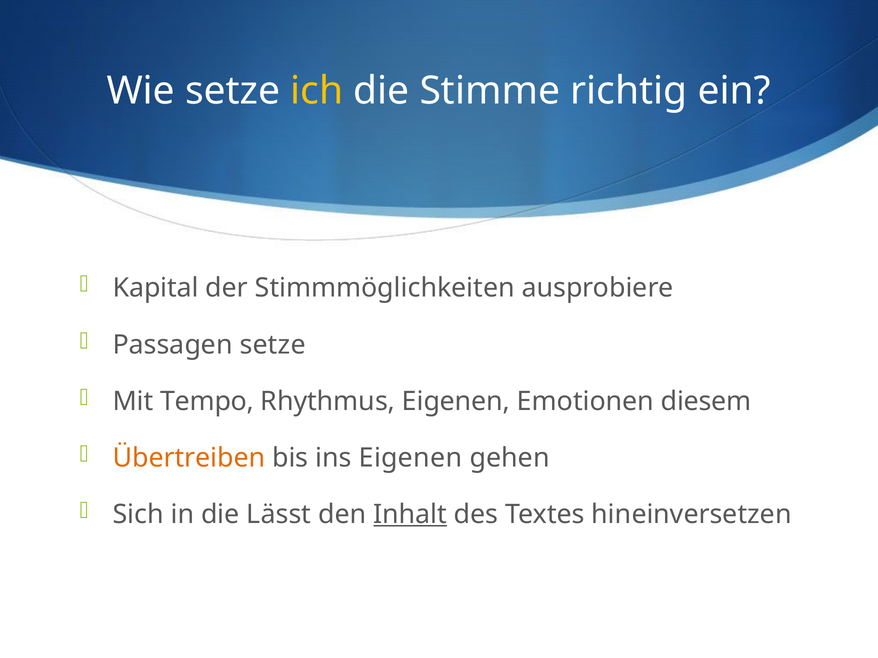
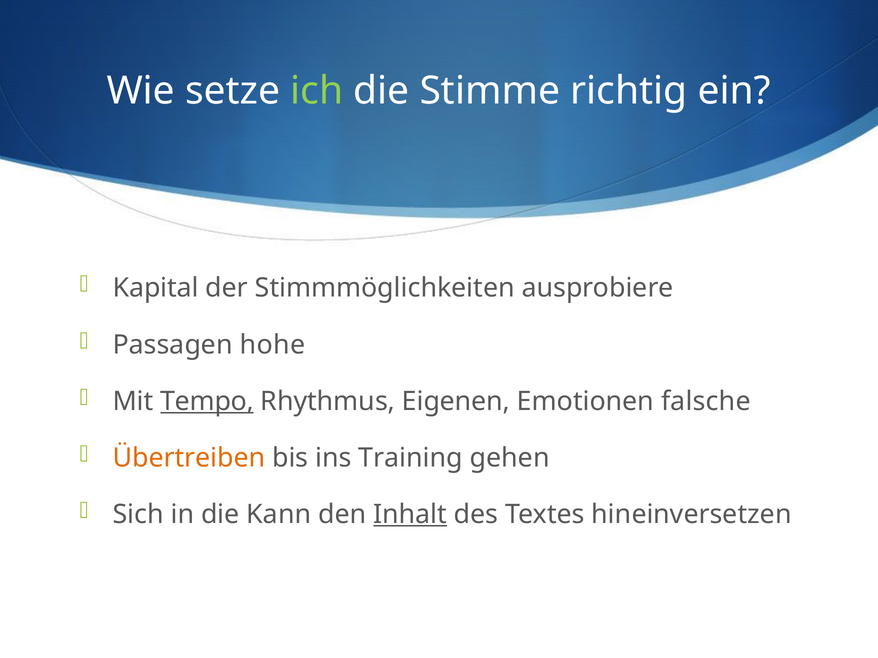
ich colour: yellow -> light green (317, 91)
Passagen setze: setze -> hohe (273, 345)
Tempo underline: none -> present (207, 402)
diesem: diesem -> falsche (706, 402)
ins Eigenen: Eigenen -> Training (411, 458)
Lässt: Lässt -> Kann (279, 515)
